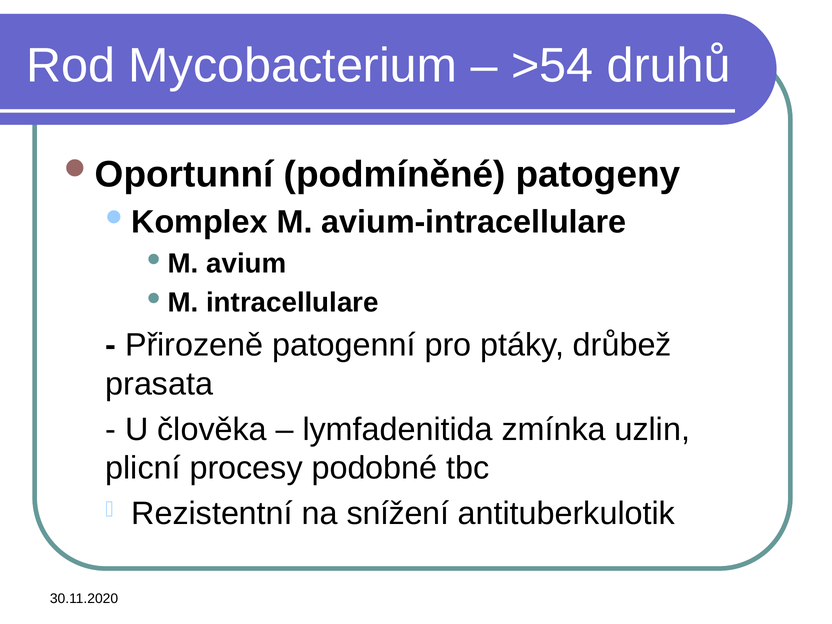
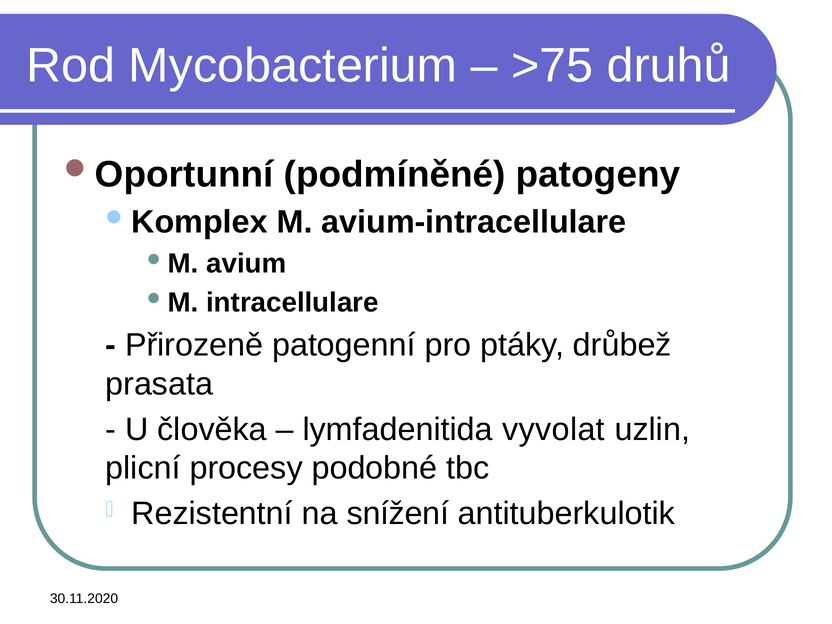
>54: >54 -> >75 (552, 66)
zmínka: zmínka -> vyvolat (554, 429)
